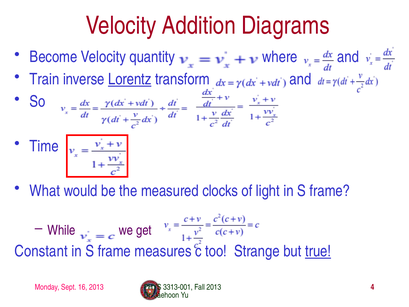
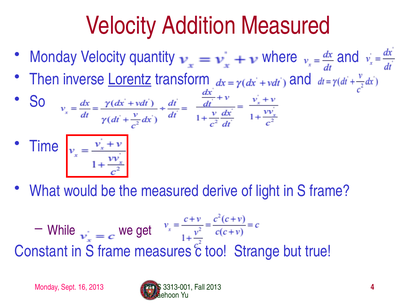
Addition Diagrams: Diagrams -> Measured (286, 26)
Become: Become -> Monday (53, 57)
Train: Train -> Then (45, 79)
clocks: clocks -> derive (220, 191)
true underline: present -> none (318, 251)
